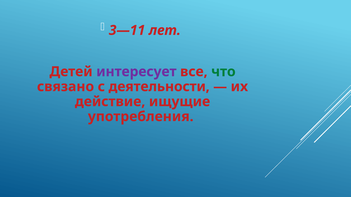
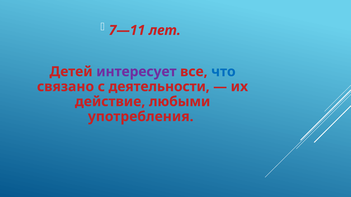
3—11: 3—11 -> 7—11 (127, 30)
что colour: green -> blue (223, 72)
ищущие: ищущие -> любыми (180, 102)
